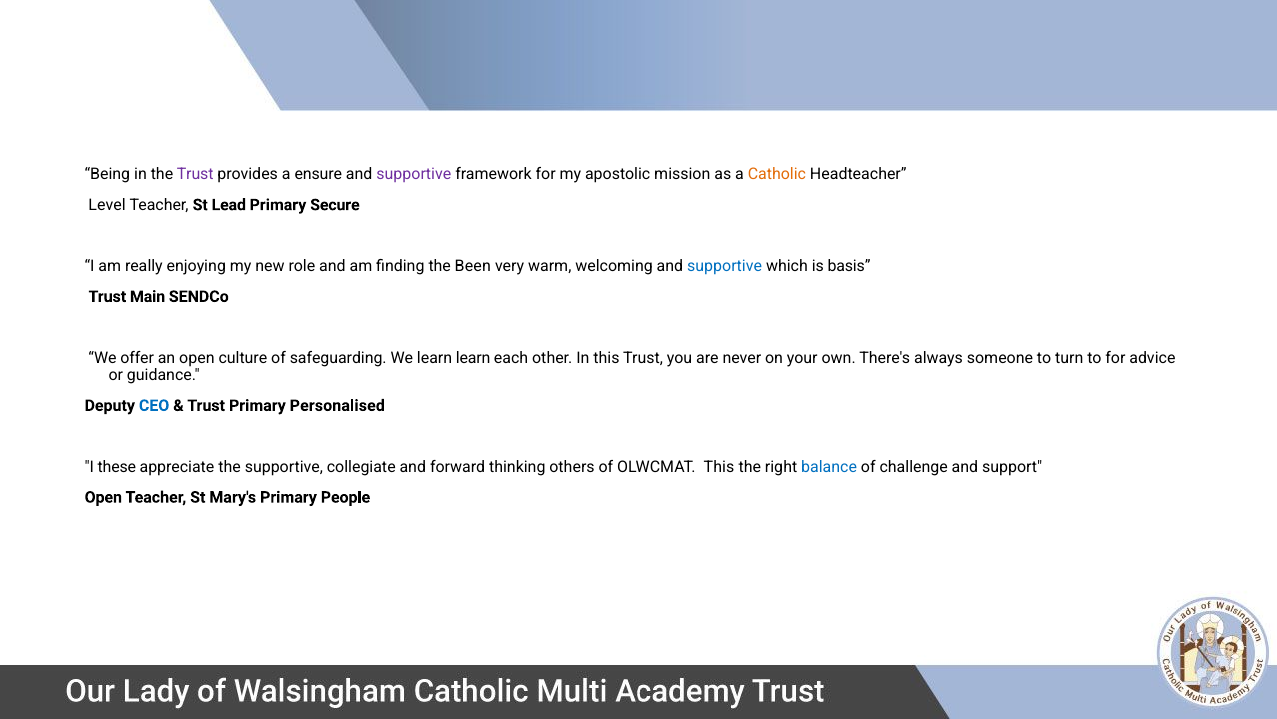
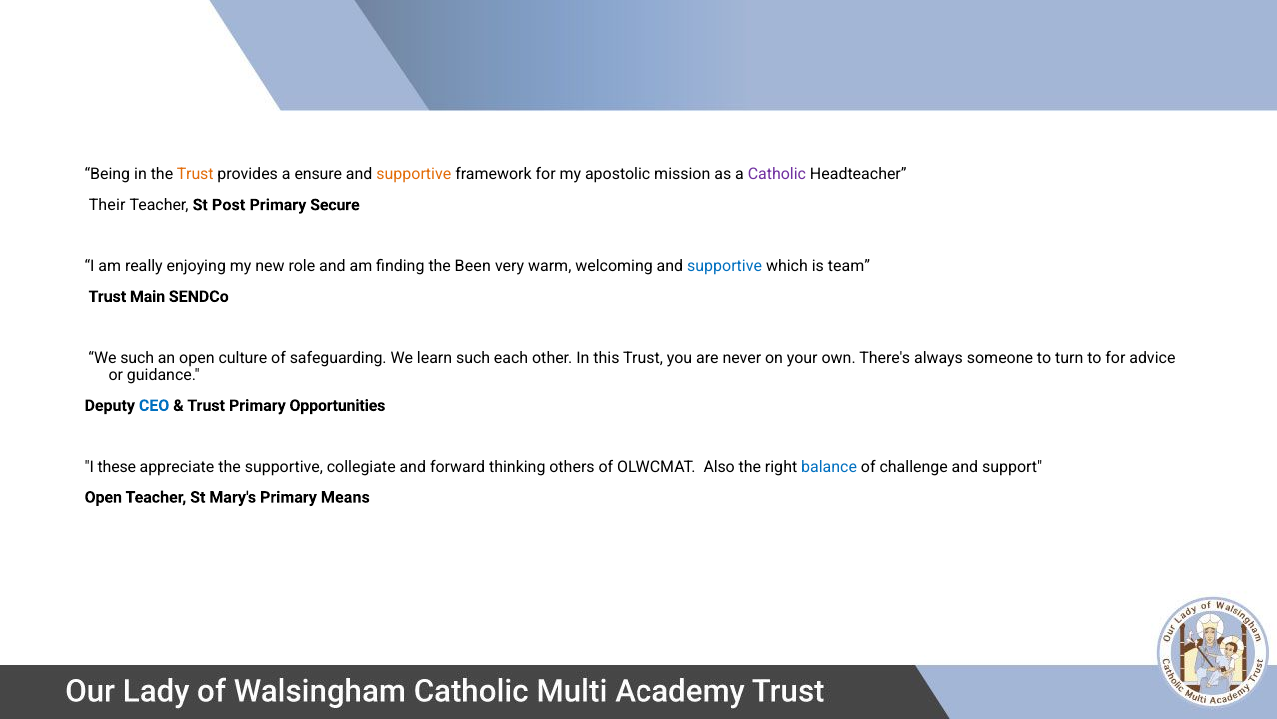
Trust colour: purple -> orange (195, 174)
supportive colour: purple -> orange (414, 174)
Catholic colour: orange -> purple (777, 174)
Level: Level -> Their (107, 205)
Lead: Lead -> Post (229, 205)
basis: basis -> team (849, 266)
We offer: offer -> such (137, 357)
learn learn: learn -> such (473, 357)
Personalised: Personalised -> Opportunities (337, 405)
OLWCMAT This: This -> Also (719, 466)
People: People -> Means (345, 497)
